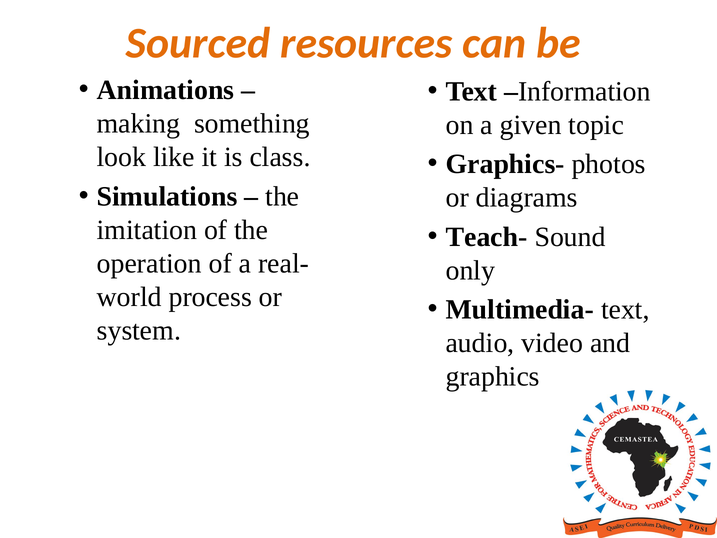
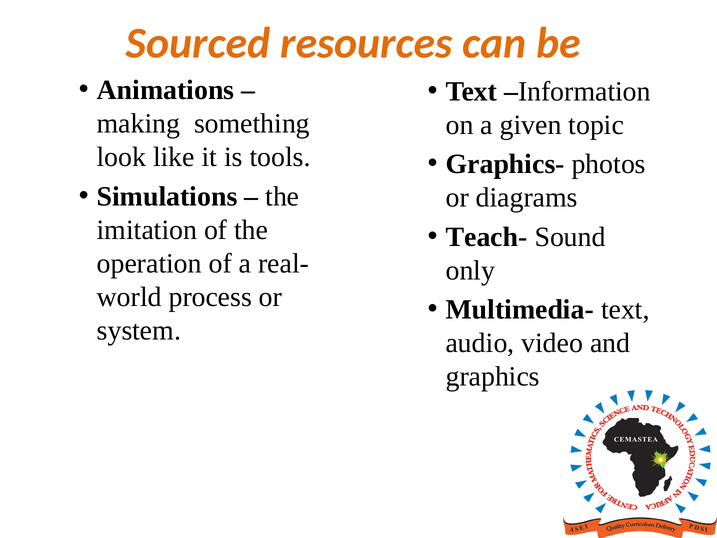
class: class -> tools (280, 157)
